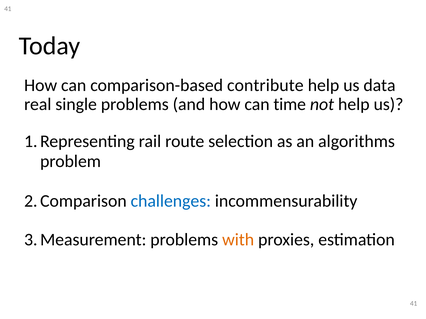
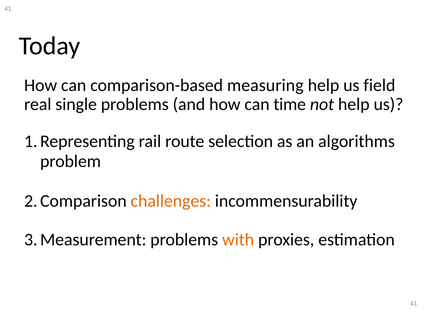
contribute: contribute -> measuring (265, 85)
data: data -> field (379, 85)
challenges colour: blue -> orange (171, 201)
